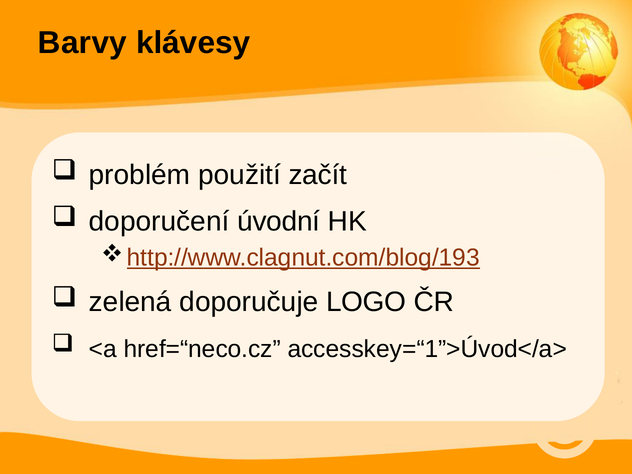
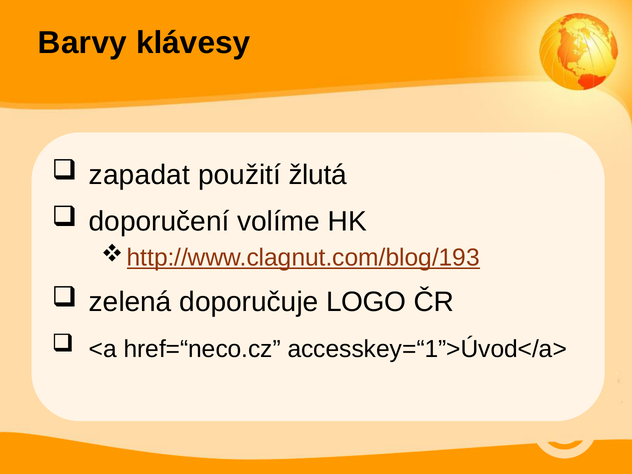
problém: problém -> zapadat (139, 175)
začít: začít -> žlutá (318, 175)
úvodní: úvodní -> volíme (279, 221)
